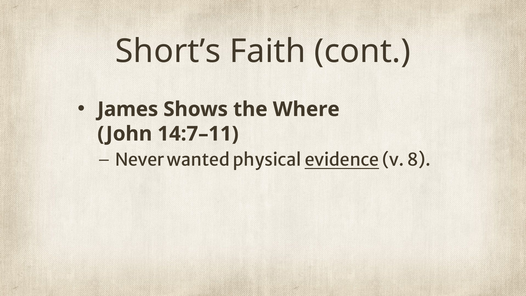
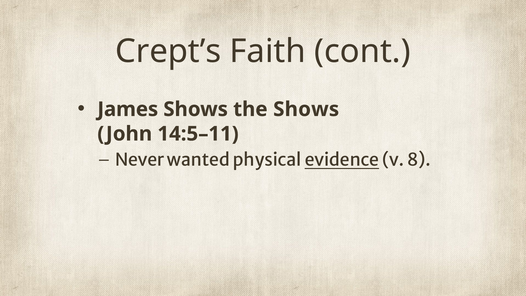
Short’s: Short’s -> Crept’s (168, 51)
the Where: Where -> Shows (306, 109)
14:7–11: 14:7–11 -> 14:5–11 (198, 134)
